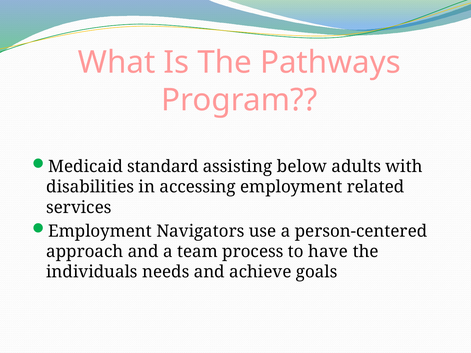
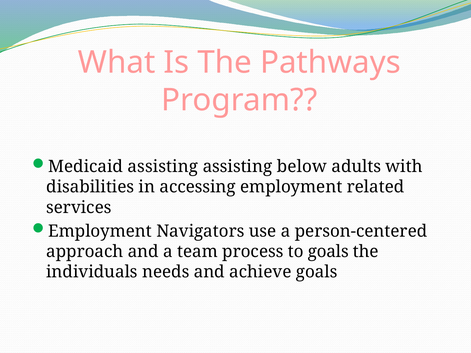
Medicaid standard: standard -> assisting (163, 167)
to have: have -> goals (328, 252)
